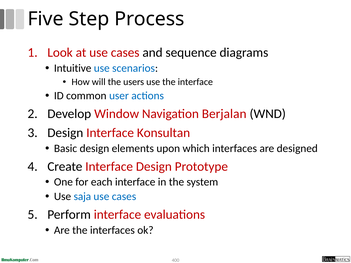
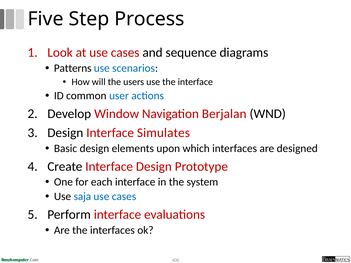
Intuitive: Intuitive -> Patterns (73, 68)
Konsultan: Konsultan -> Simulates (163, 133)
